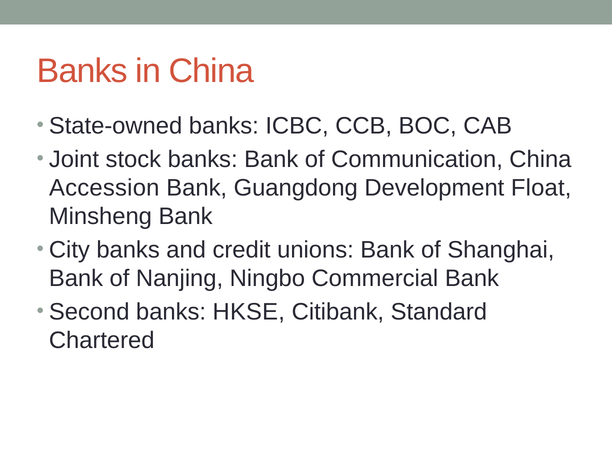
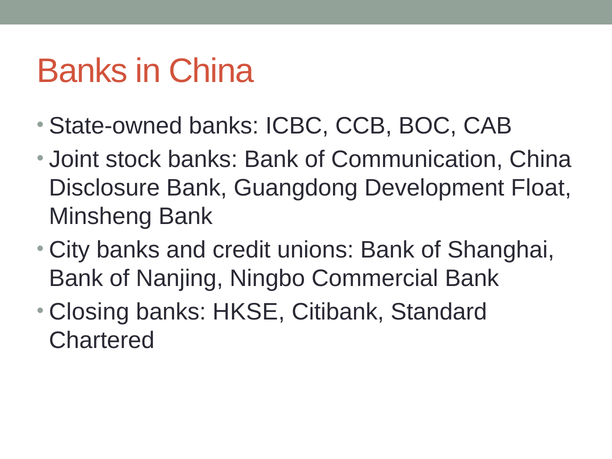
Accession: Accession -> Disclosure (104, 188)
Second: Second -> Closing (89, 312)
